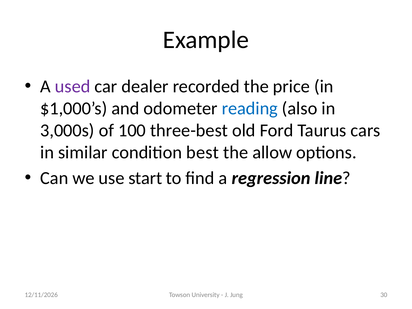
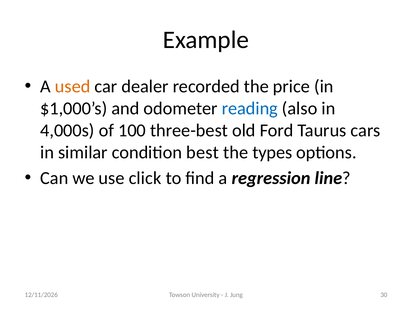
used colour: purple -> orange (73, 86)
3,000s: 3,000s -> 4,000s (67, 130)
allow: allow -> types (272, 152)
start: start -> click (145, 178)
